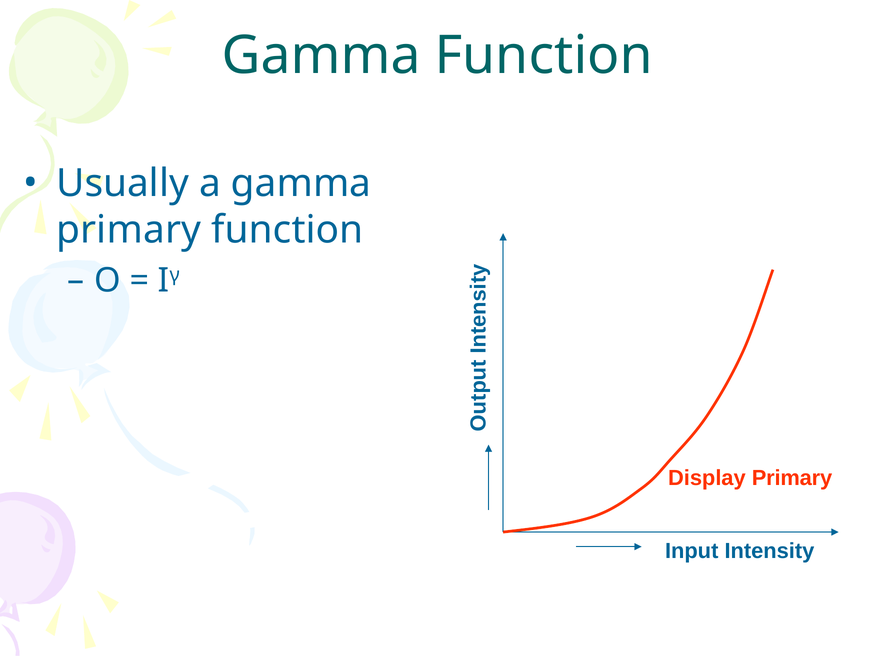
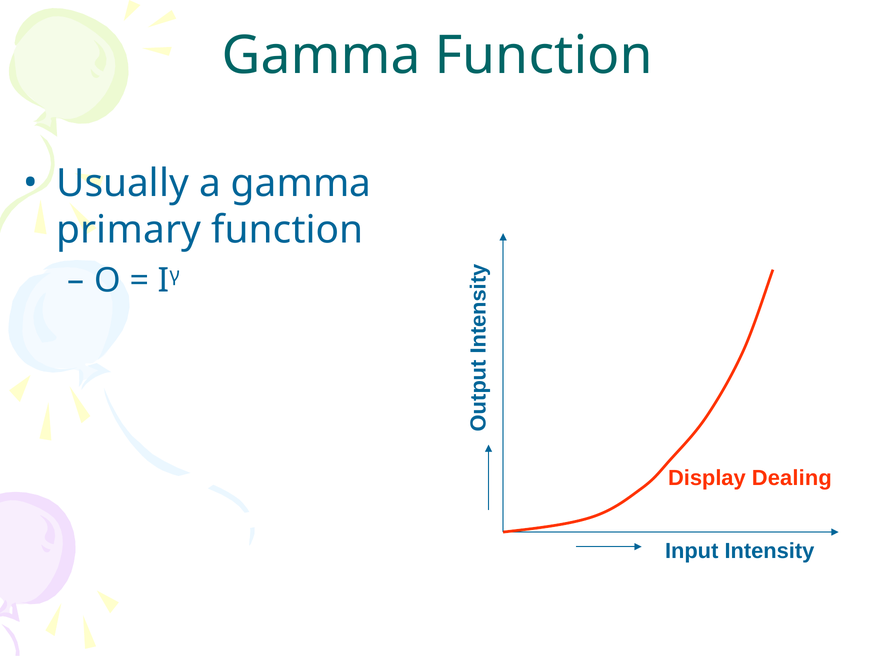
Display Primary: Primary -> Dealing (792, 478)
